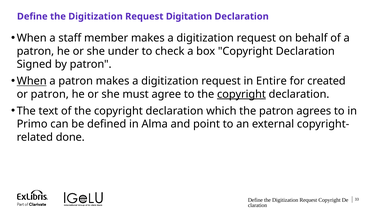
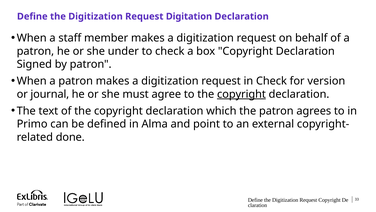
When underline: present -> none (32, 81)
in Entire: Entire -> Check (271, 81)
created: created -> version (326, 81)
or patron: patron -> journal (50, 94)
